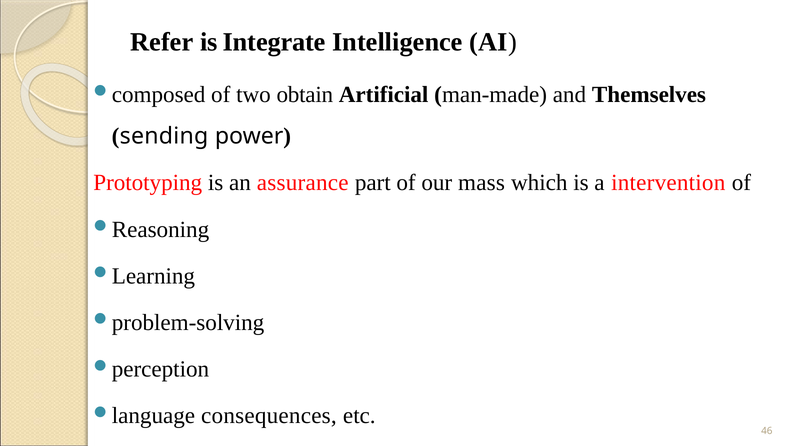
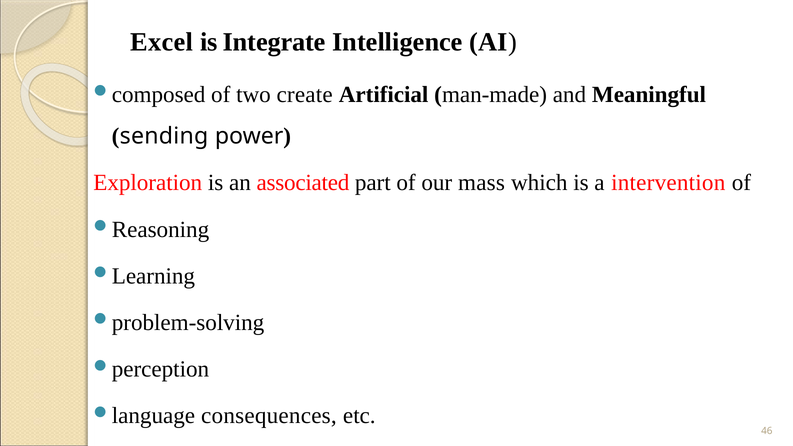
Refer: Refer -> Excel (162, 42)
obtain: obtain -> create (305, 95)
Themselves: Themselves -> Meaningful (649, 95)
Prototyping: Prototyping -> Exploration (148, 183)
assurance: assurance -> associated (303, 183)
